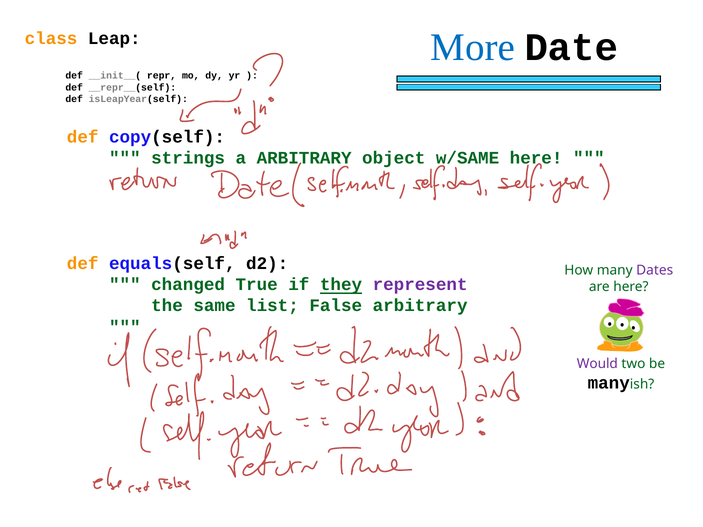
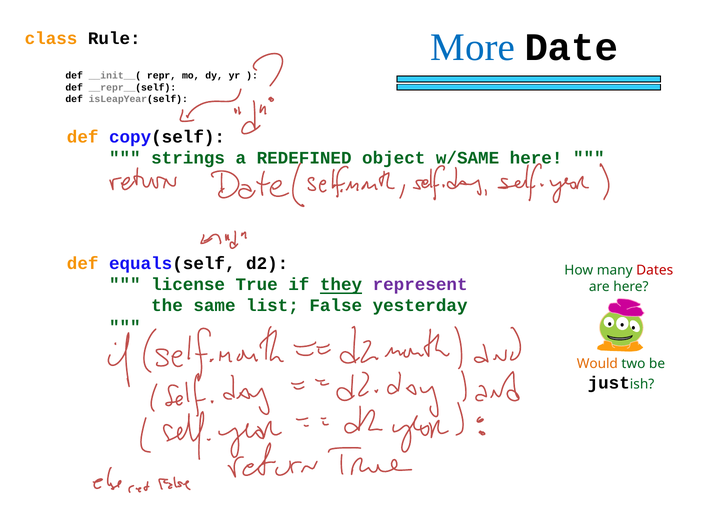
Leap: Leap -> Rule (114, 39)
a ARBITRARY: ARBITRARY -> REDEFINED (304, 158)
Dates colour: purple -> red (655, 270)
changed: changed -> license (188, 285)
False arbitrary: arbitrary -> yesterday (420, 306)
Would colour: purple -> orange (597, 364)
many: many -> just (609, 383)
